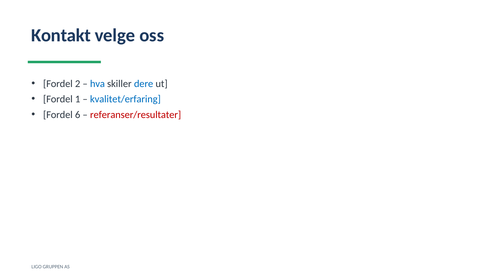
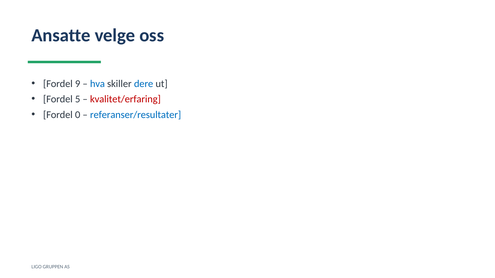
Kontakt: Kontakt -> Ansatte (61, 35)
2: 2 -> 9 (78, 84)
1: 1 -> 5 (78, 99)
kvalitet/erfaring colour: blue -> red (125, 99)
6: 6 -> 0 (78, 115)
referanser/resultater colour: red -> blue (136, 115)
